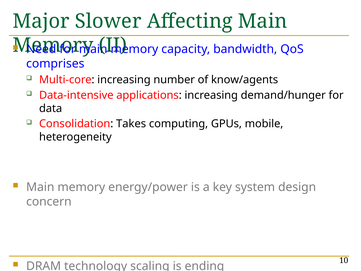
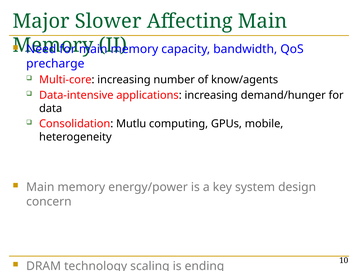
comprises: comprises -> precharge (55, 64)
Takes: Takes -> Mutlu (131, 124)
